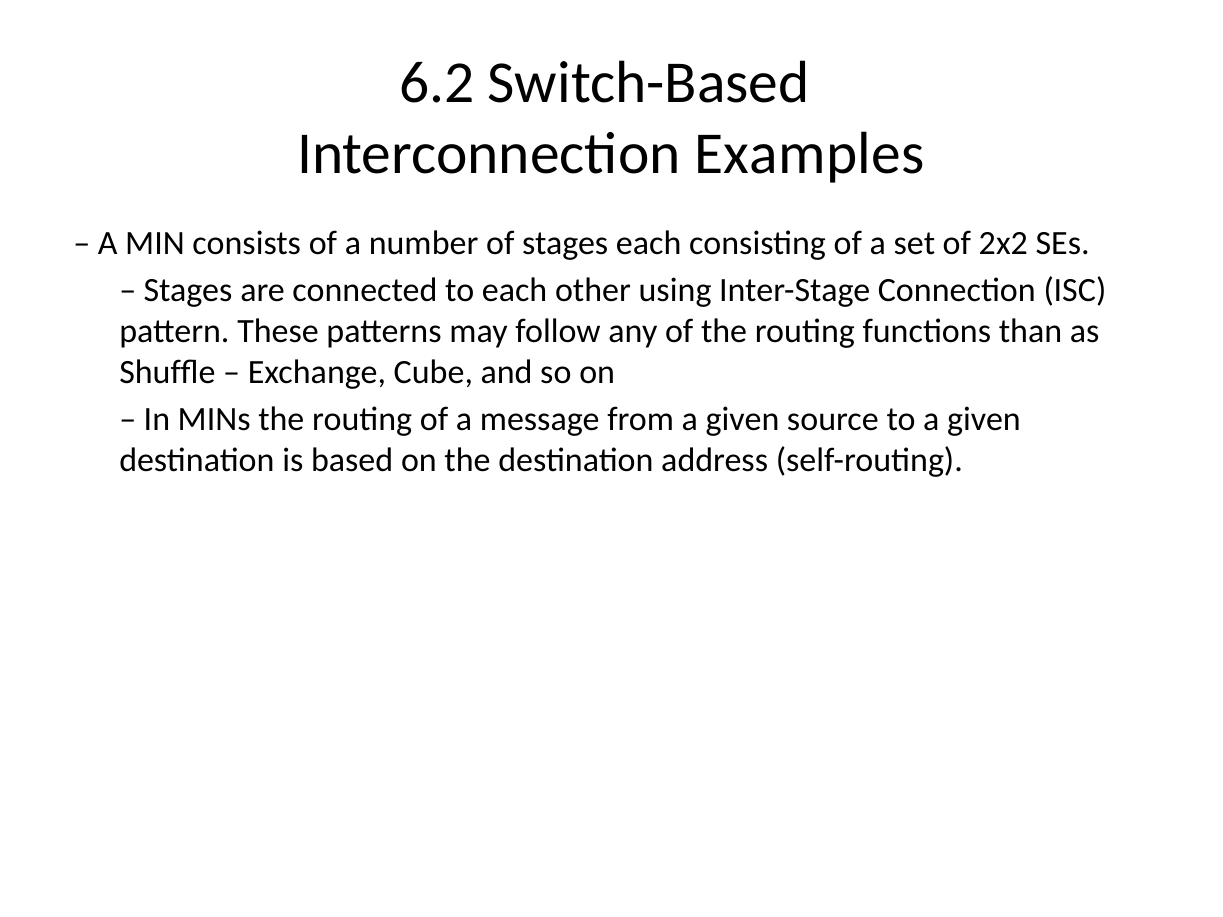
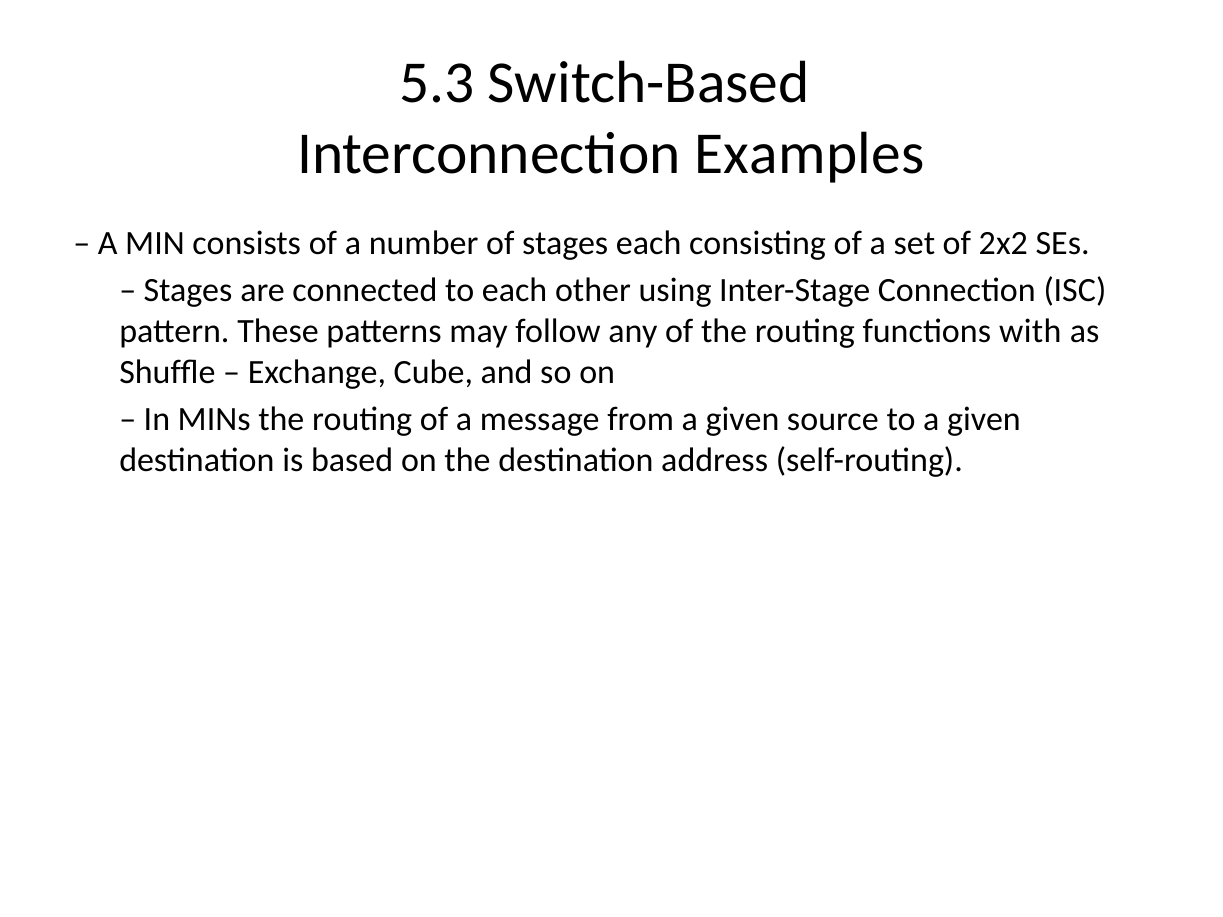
6.2: 6.2 -> 5.3 (437, 83)
than: than -> with (1030, 331)
